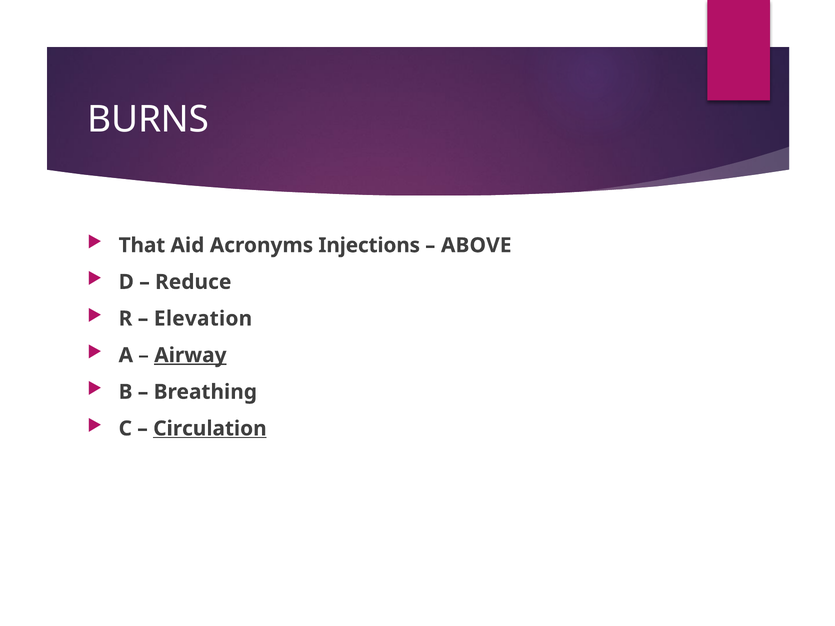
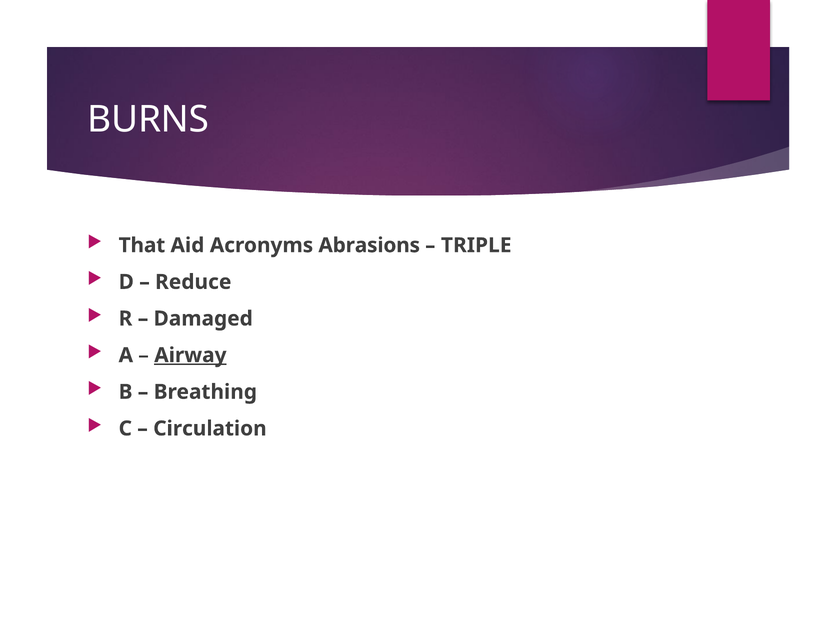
Injections: Injections -> Abrasions (369, 245)
ABOVE: ABOVE -> TRIPLE (476, 245)
Elevation: Elevation -> Damaged (203, 319)
Circulation underline: present -> none (210, 429)
